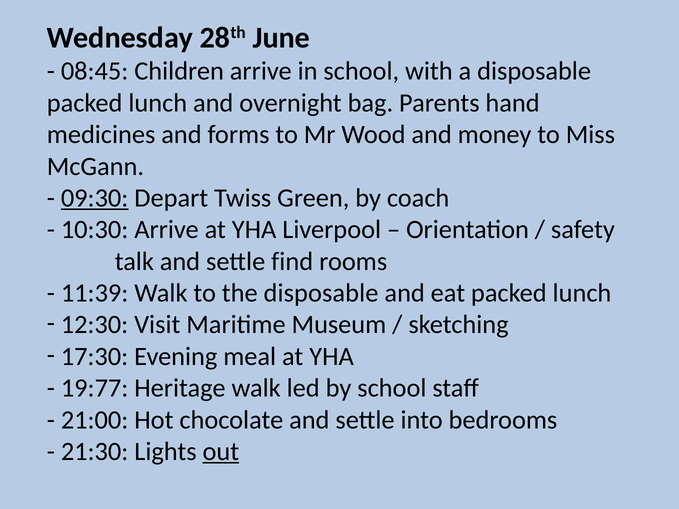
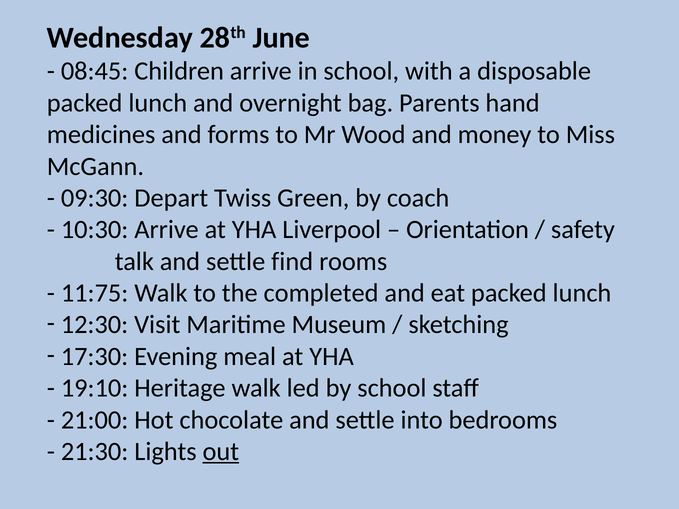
09:30 underline: present -> none (95, 198)
11:39: 11:39 -> 11:75 (95, 293)
the disposable: disposable -> completed (321, 293)
19:77: 19:77 -> 19:10 (95, 388)
